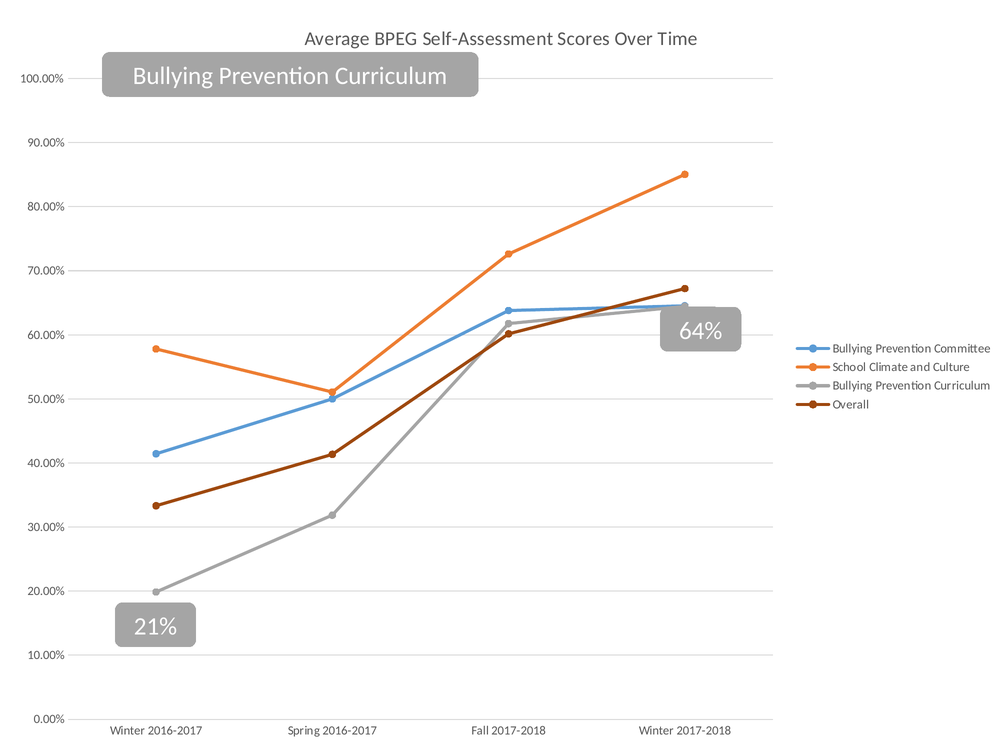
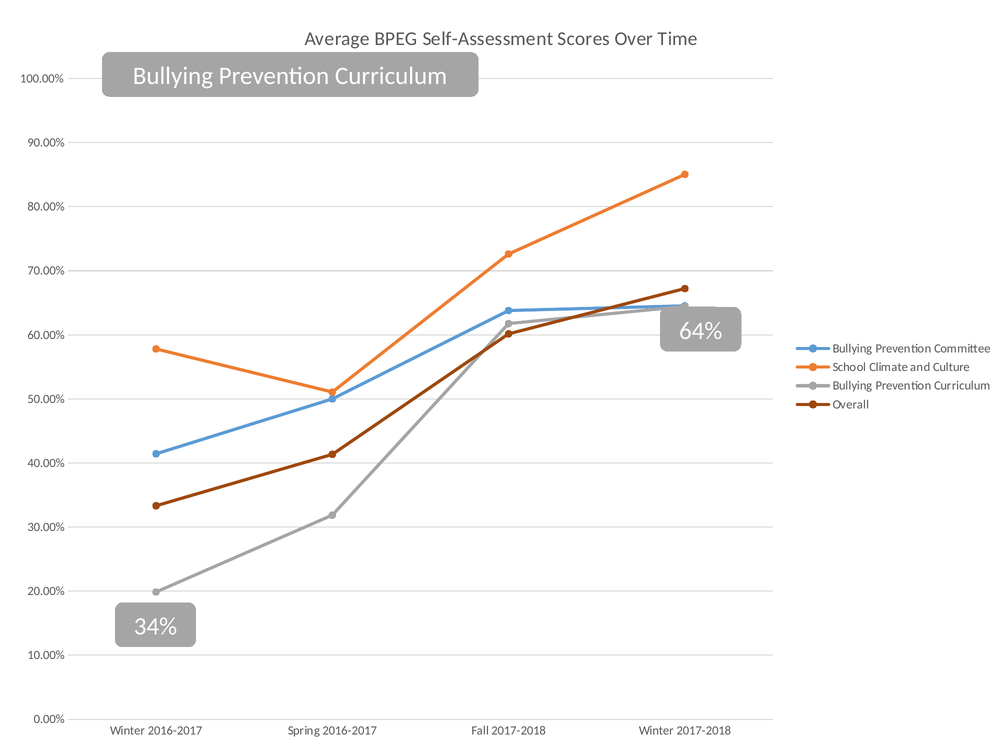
21%: 21% -> 34% (156, 626)
